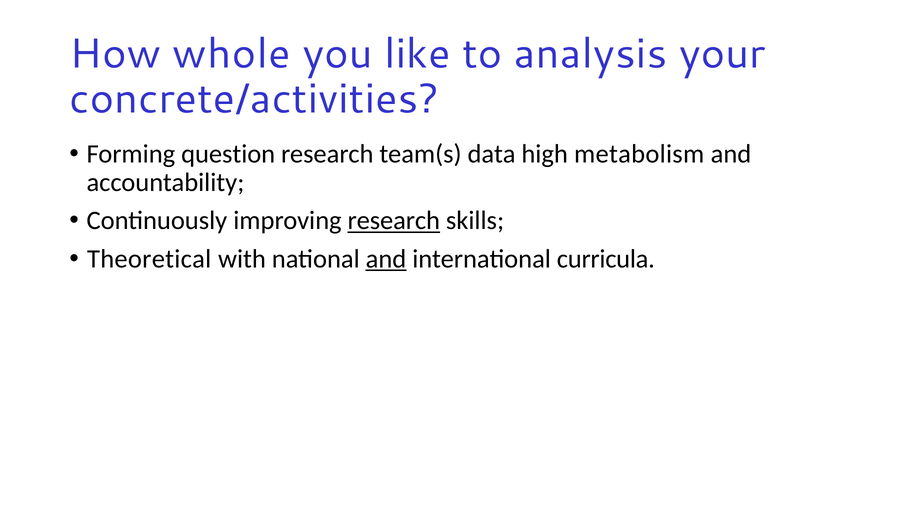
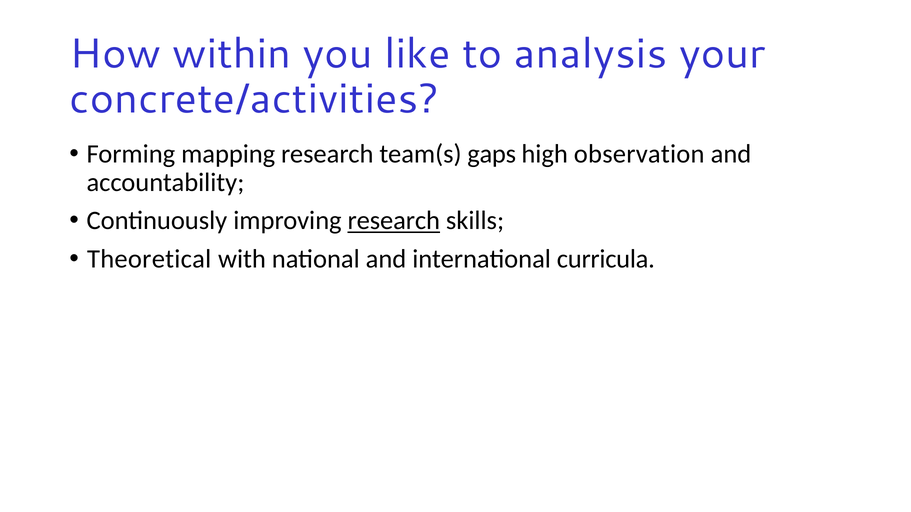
whole: whole -> within (232, 54)
question: question -> mapping (228, 154)
data: data -> gaps (492, 154)
metabolism: metabolism -> observation (639, 154)
and underline: present -> none (386, 259)
